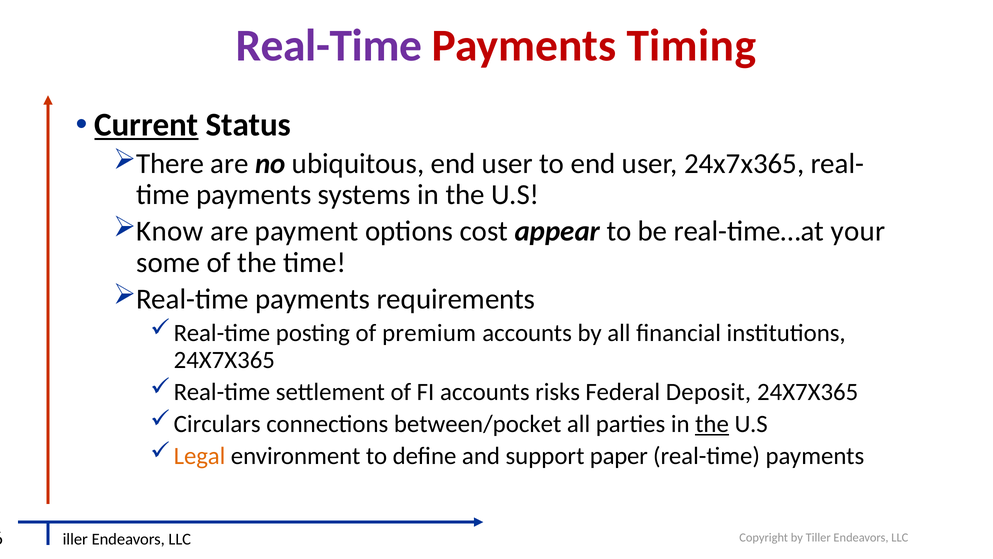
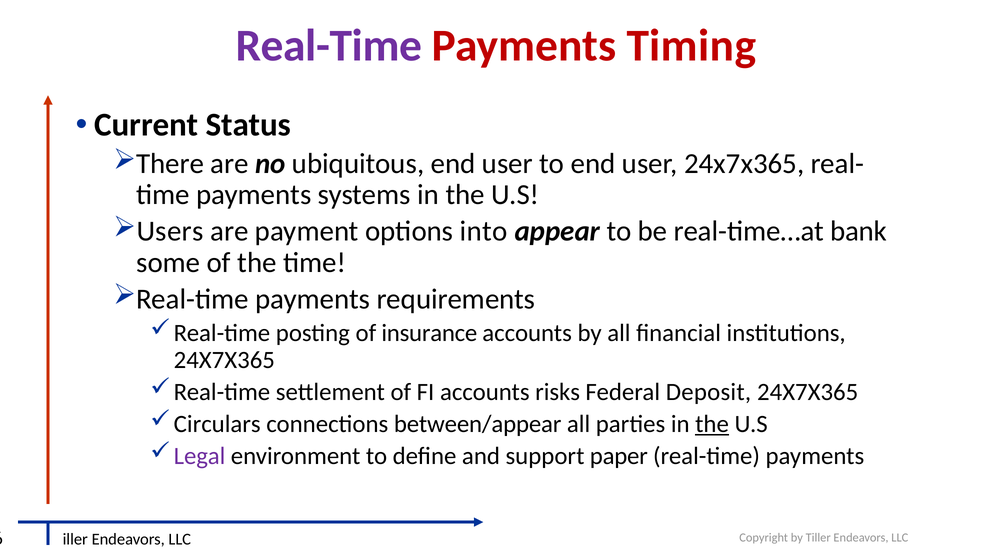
Current underline: present -> none (146, 125)
Know: Know -> Users (170, 231)
cost: cost -> into (484, 231)
your: your -> bank (859, 231)
premium: premium -> insurance (429, 333)
between/pocket: between/pocket -> between/appear (478, 424)
Legal colour: orange -> purple (200, 456)
